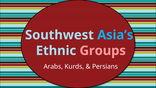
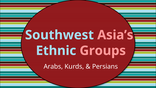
Asia’s colour: light blue -> pink (115, 35)
